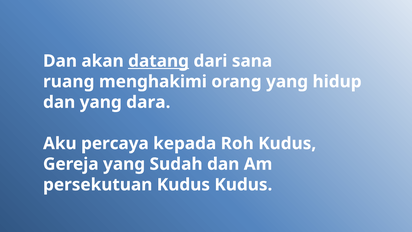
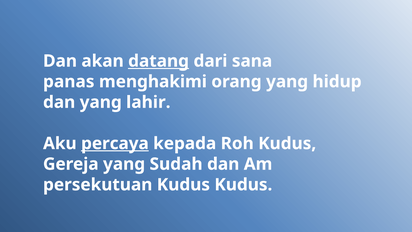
ruang: ruang -> panas (69, 82)
dara: dara -> lahir (148, 102)
percaya underline: none -> present (115, 143)
